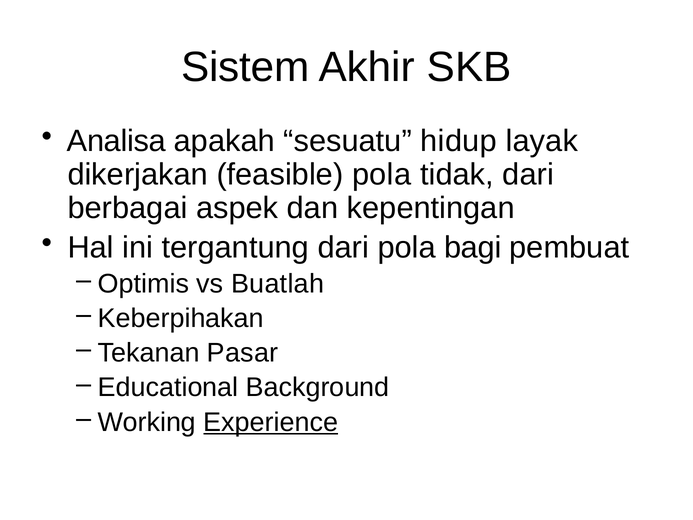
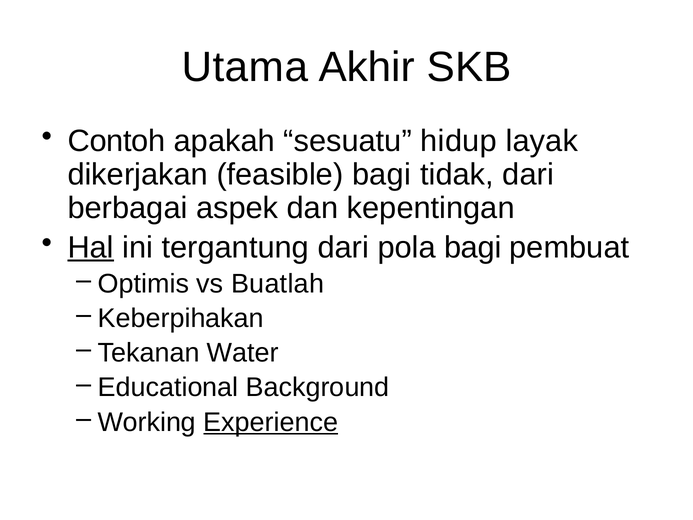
Sistem: Sistem -> Utama (245, 67)
Analisa: Analisa -> Contoh (117, 141)
feasible pola: pola -> bagi (382, 174)
Hal underline: none -> present (91, 247)
Pasar: Pasar -> Water (243, 353)
